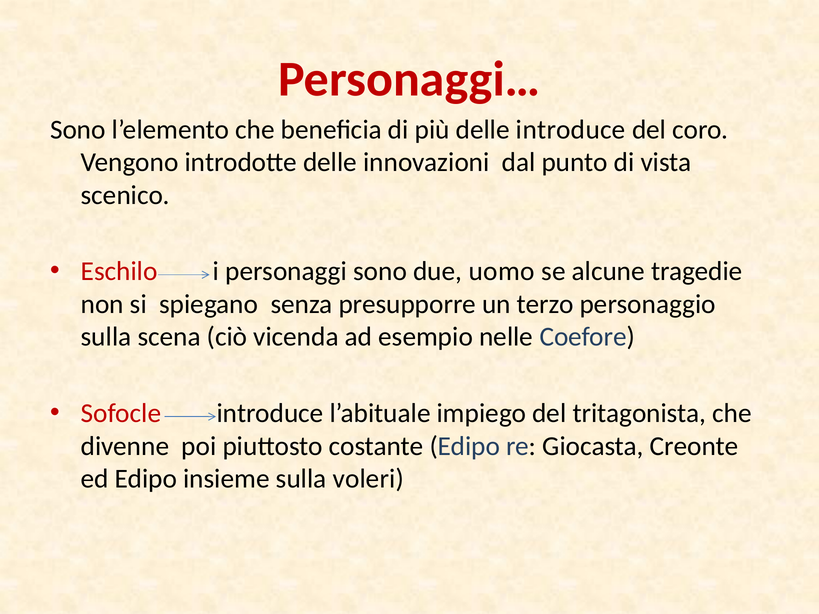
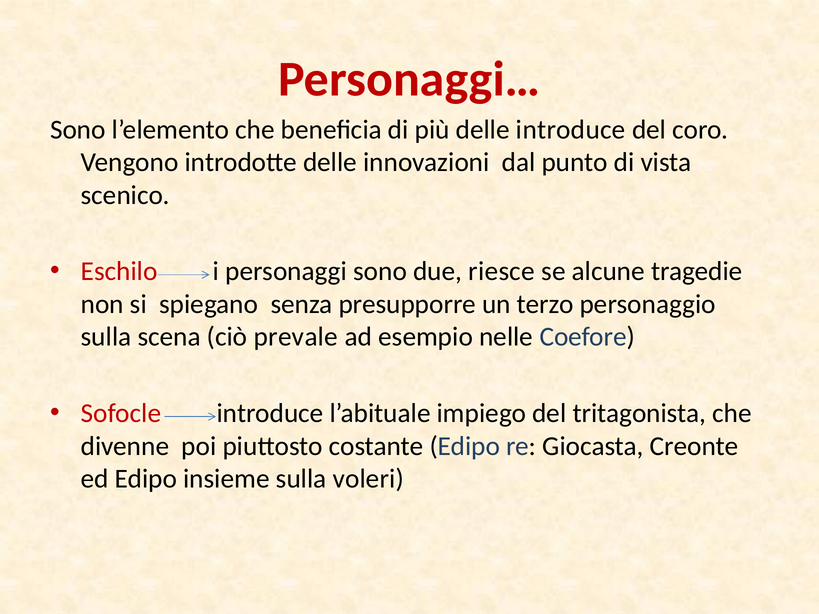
uomo: uomo -> riesce (502, 272)
vicenda: vicenda -> prevale (296, 337)
